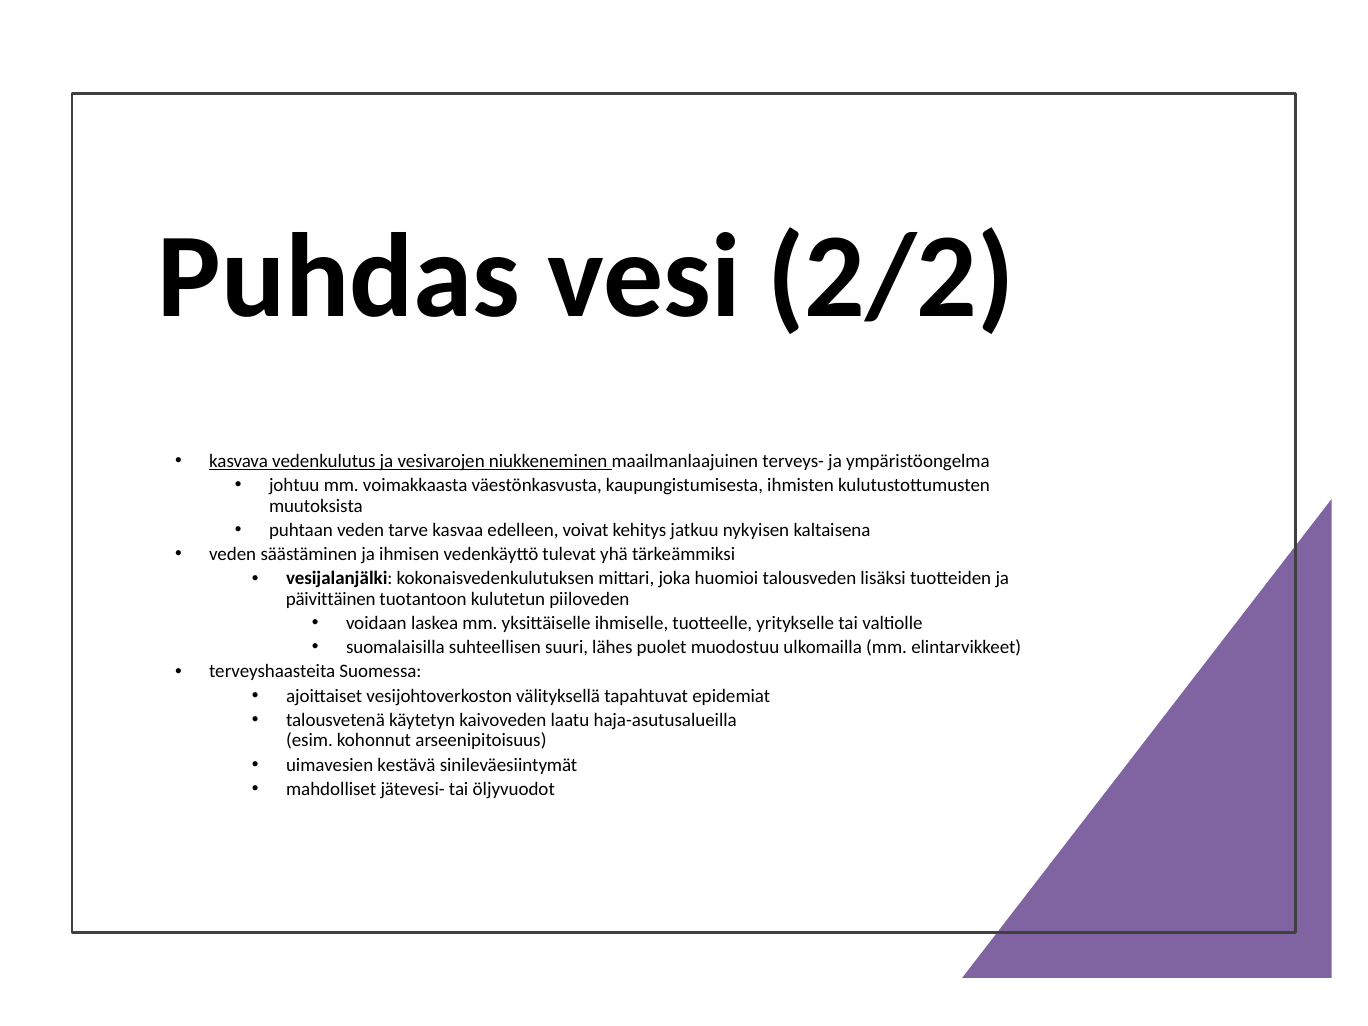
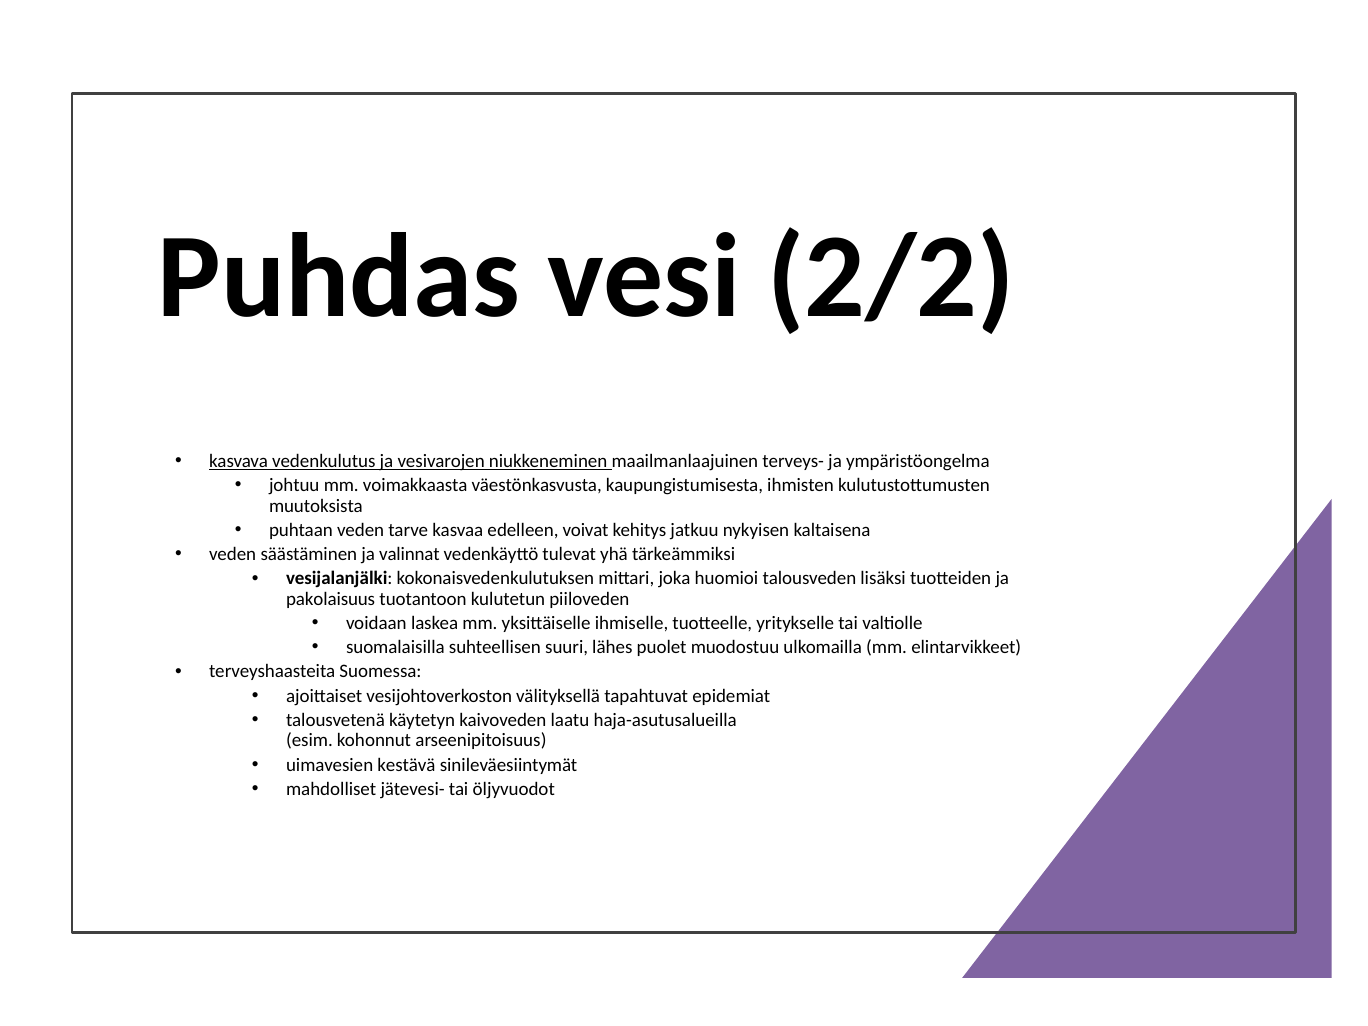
ihmisen: ihmisen -> valinnat (409, 554)
päivittäinen: päivittäinen -> pakolaisuus (331, 599)
